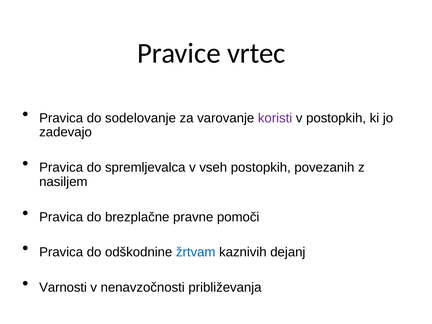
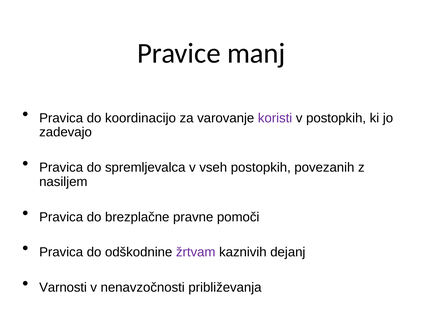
vrtec: vrtec -> manj (256, 53)
sodelovanje: sodelovanje -> koordinacijo (140, 118)
žrtvam colour: blue -> purple (196, 252)
